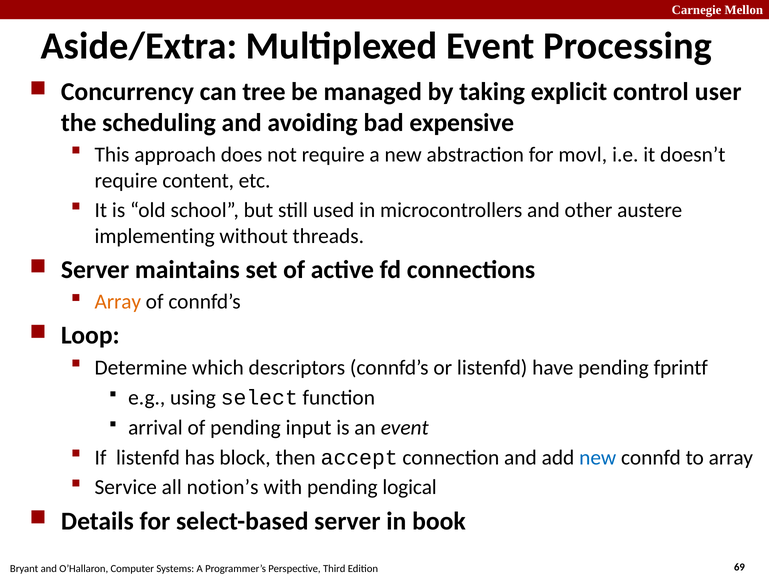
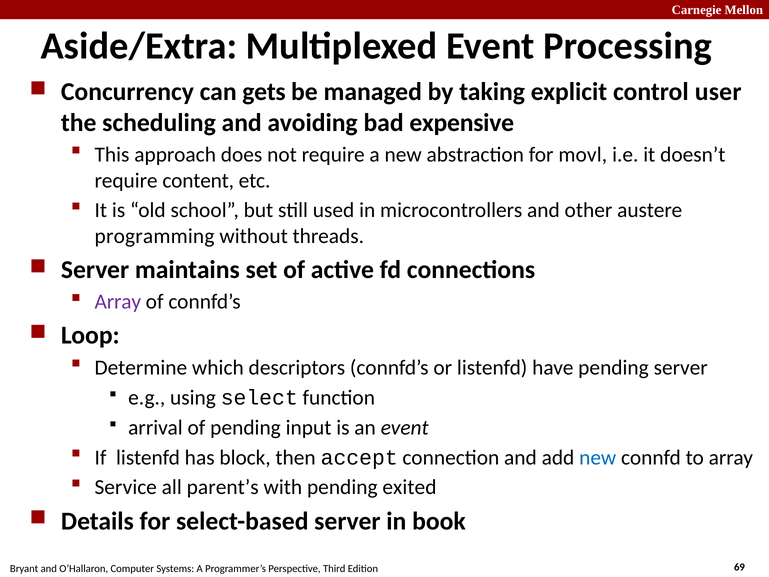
tree: tree -> gets (264, 92)
implementing: implementing -> programming (155, 236)
Array colour: orange -> purple (118, 302)
pending fprintf: fprintf -> server (681, 368)
notion’s: notion’s -> parent’s (223, 487)
logical: logical -> exited (409, 487)
